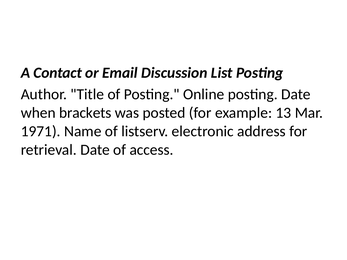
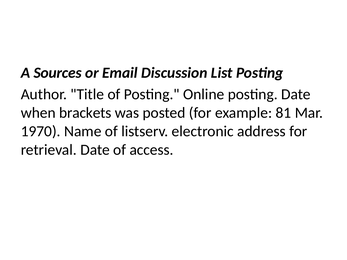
Contact: Contact -> Sources (58, 73)
13: 13 -> 81 (283, 113)
1971: 1971 -> 1970 (41, 131)
